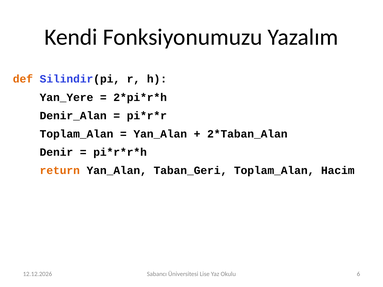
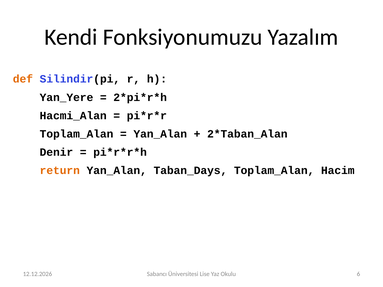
Denir_Alan: Denir_Alan -> Hacmi_Alan (73, 116)
Taban_Geri: Taban_Geri -> Taban_Days (190, 171)
